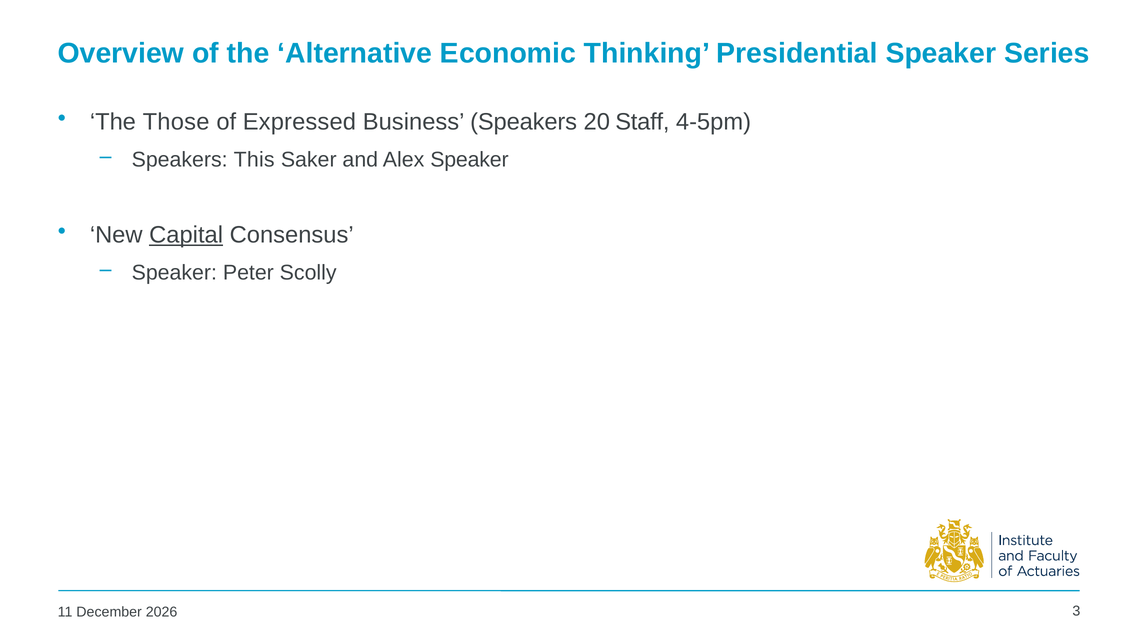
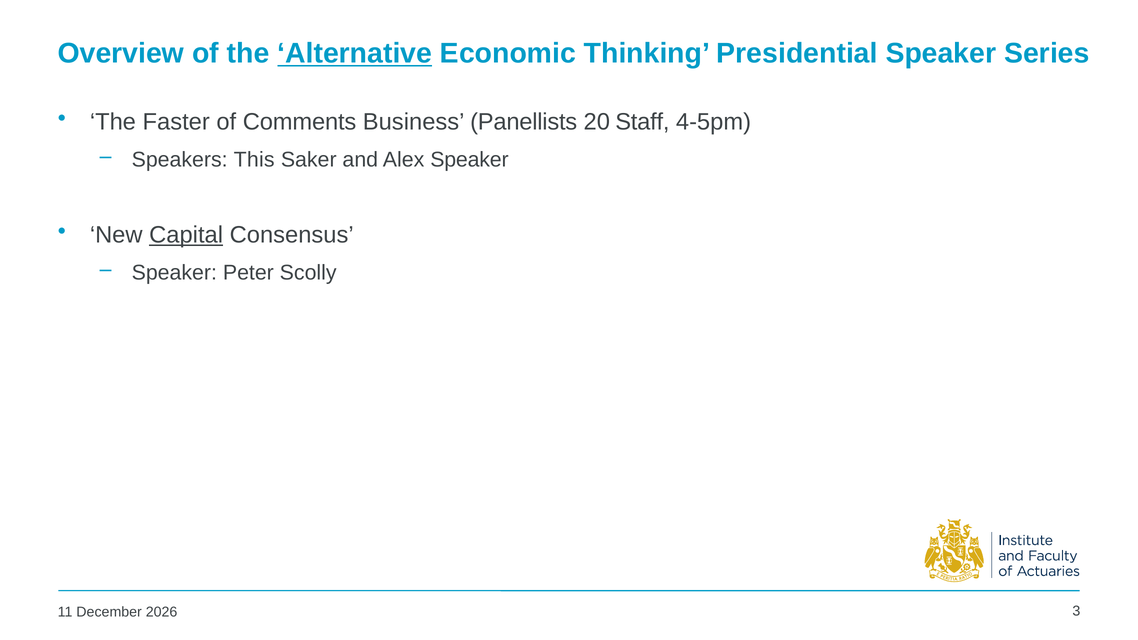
Alternative underline: none -> present (355, 54)
Those: Those -> Faster (176, 122)
Expressed: Expressed -> Comments (300, 122)
Business Speakers: Speakers -> Panellists (524, 122)
